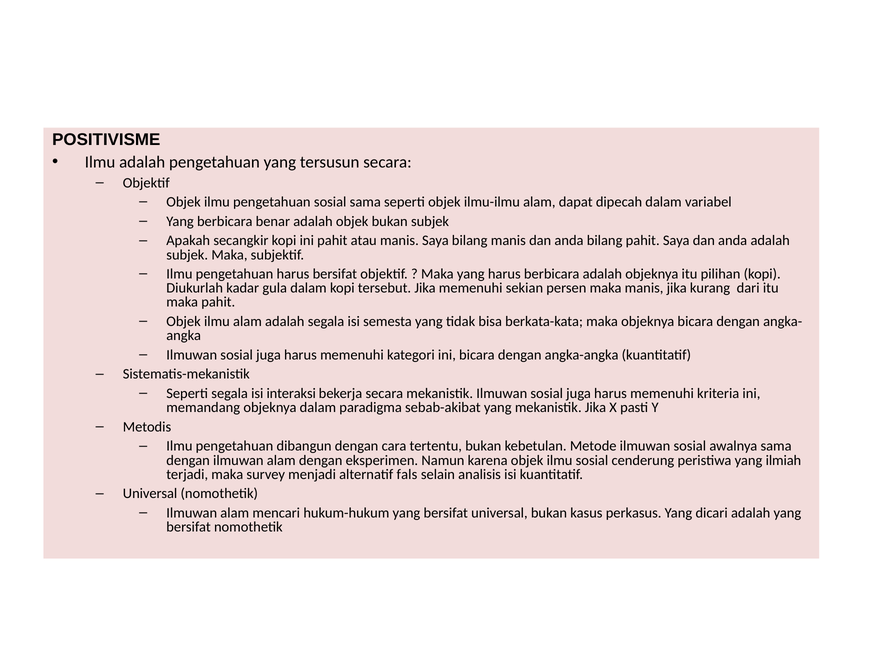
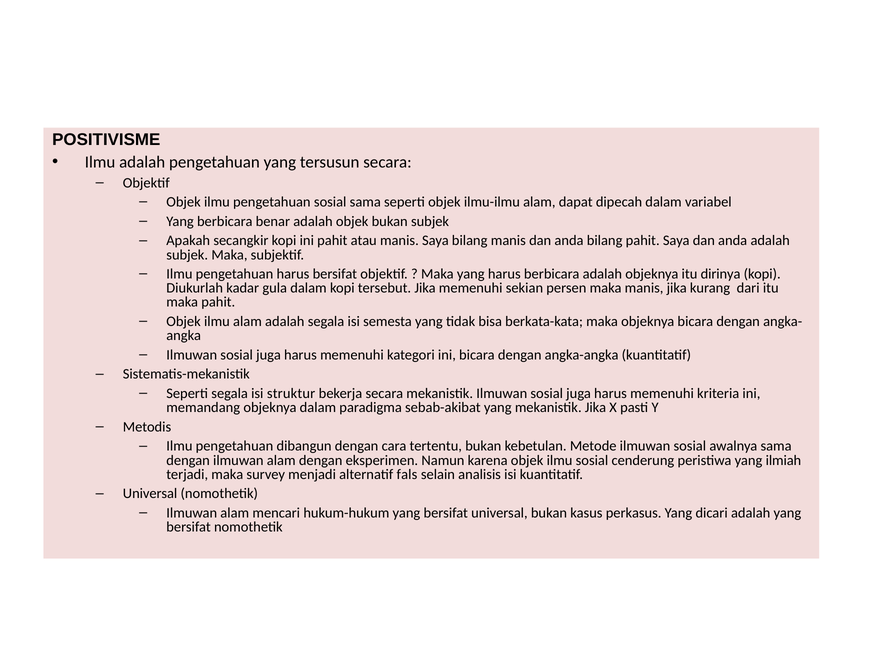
pilihan: pilihan -> dirinya (721, 274)
interaksi: interaksi -> struktur (291, 393)
